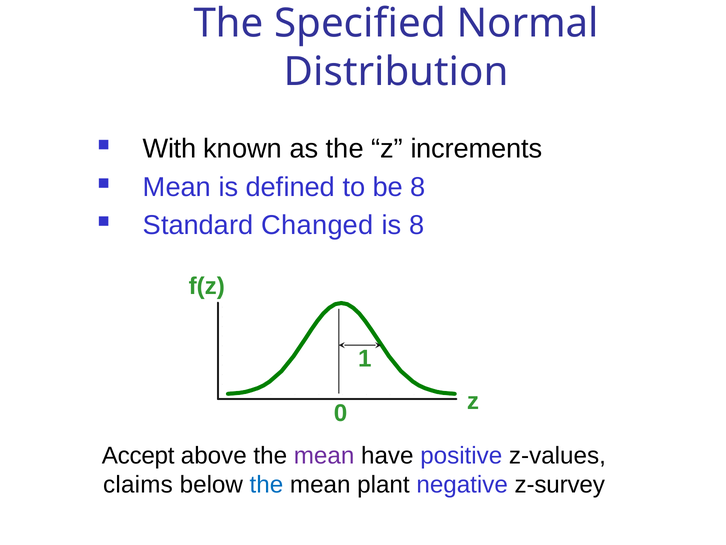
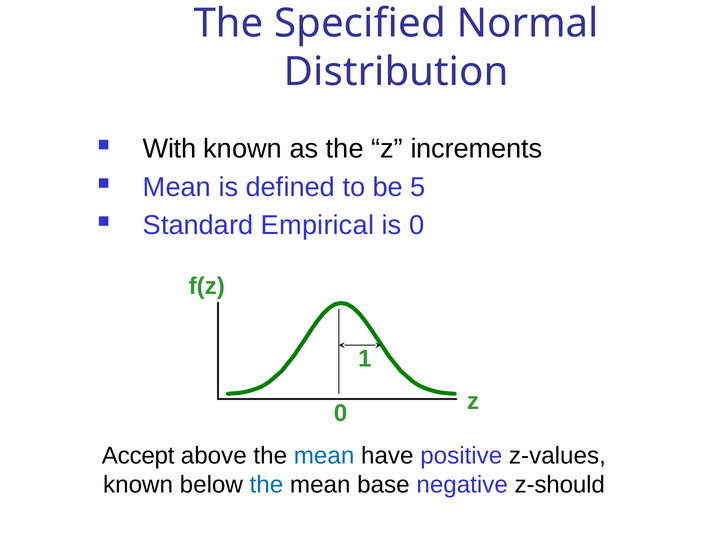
be 8: 8 -> 5 (418, 187)
Changed: Changed -> Empirical (317, 225)
is 8: 8 -> 0 (417, 225)
mean colour: purple -> blue (324, 455)
claims: claims -> known (138, 484)
plant: plant -> base (383, 484)
z-survey: z-survey -> z-should (560, 484)
